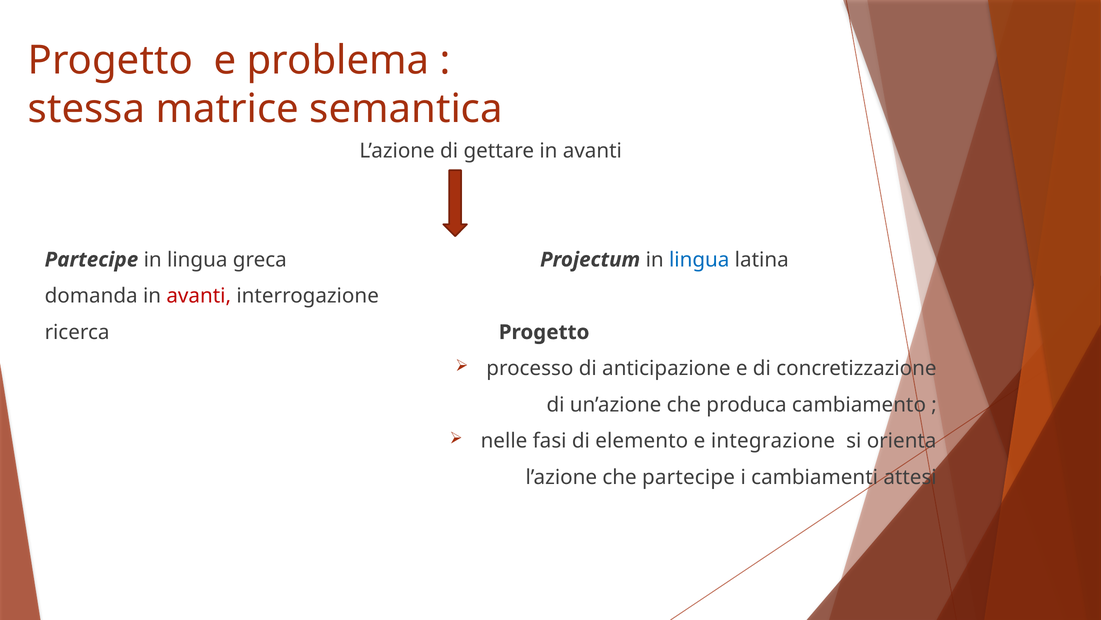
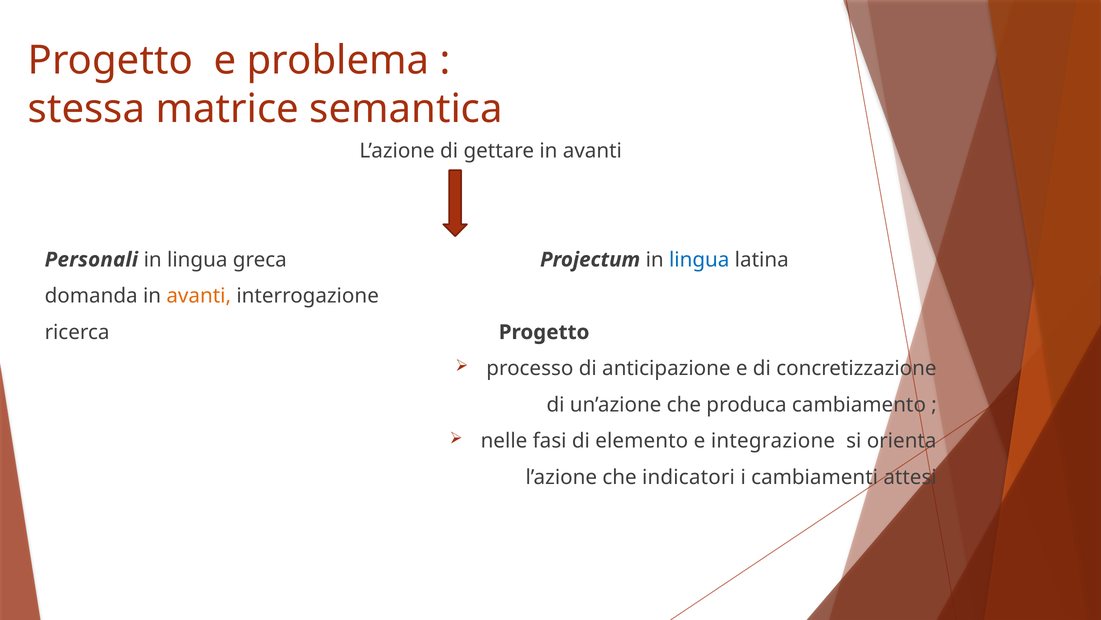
Partecipe: Partecipe -> Personali (91, 259)
avanti colour: red -> orange (199, 296)
che partecipe: partecipe -> indicatori (688, 477)
